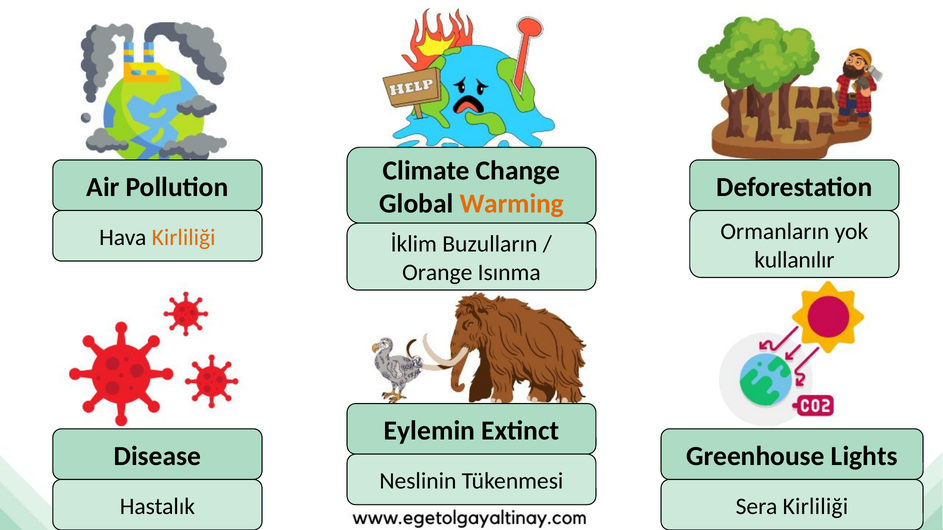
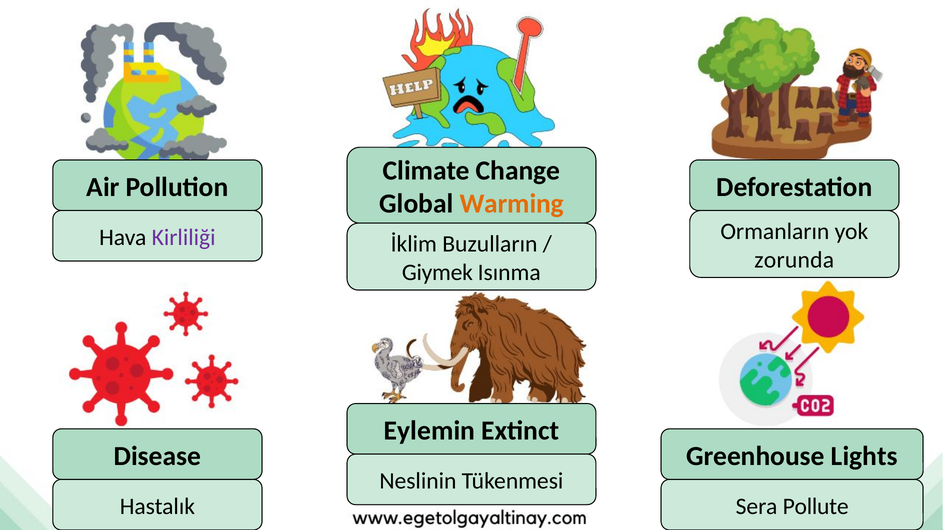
Kirliliği colour: orange -> purple (184, 238)
kullanılır: kullanılır -> zorunda (794, 260)
Orange: Orange -> Giymek (437, 273)
Sera Kirliliği: Kirliliği -> Pollute (816, 507)
